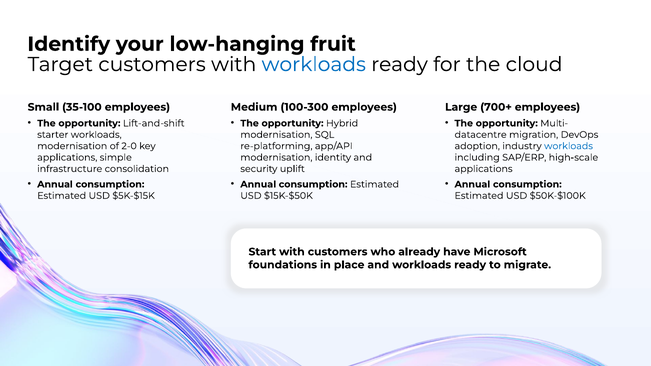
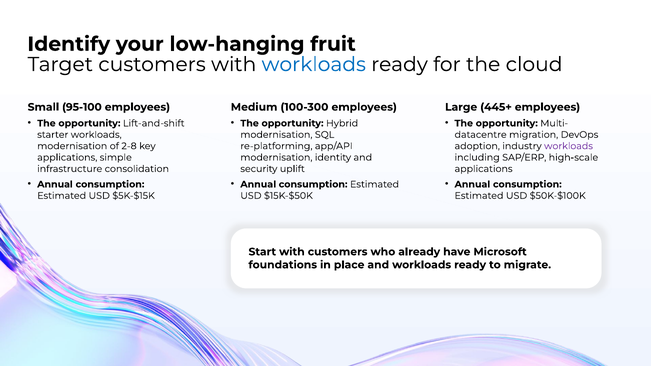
35-100: 35-100 -> 95-100 (82, 107)
700+: 700+ -> 445+ (496, 107)
2-0: 2-0 -> 2-8 (129, 146)
workloads colour: blue -> purple (569, 146)
